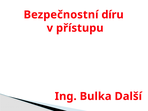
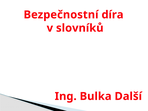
díru: díru -> díra (112, 15)
přístupu: přístupu -> slovníků (80, 28)
